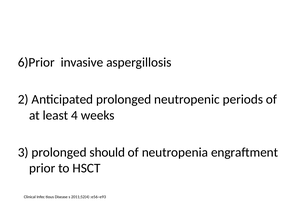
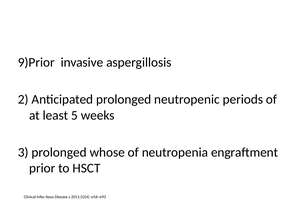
6)Prior: 6)Prior -> 9)Prior (36, 63)
4: 4 -> 5 (75, 116)
should: should -> whose (107, 153)
